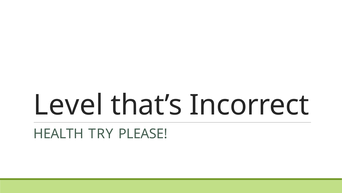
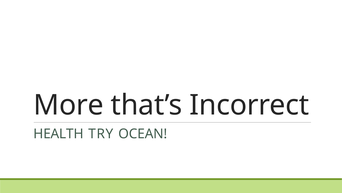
Level: Level -> More (69, 105)
PLEASE: PLEASE -> OCEAN (143, 134)
